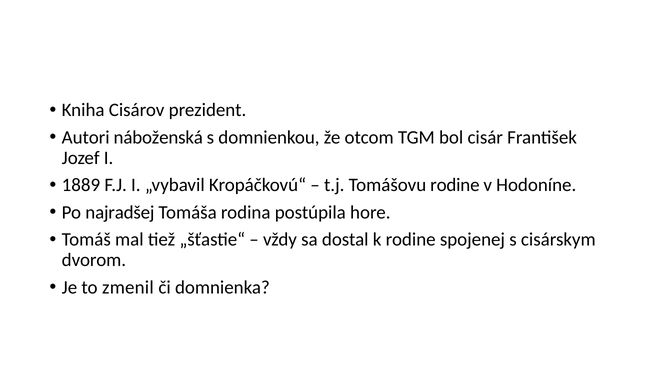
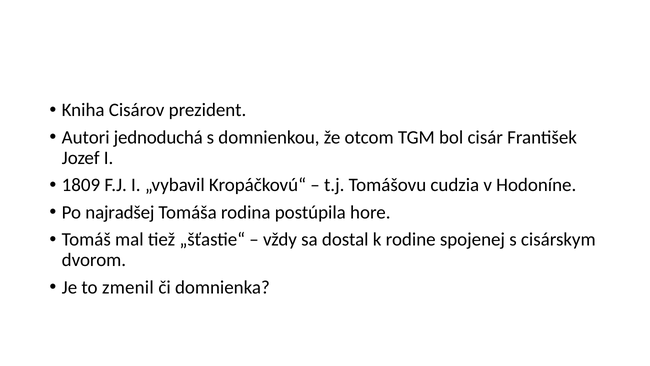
náboženská: náboženská -> jednoduchá (158, 137)
1889: 1889 -> 1809 (81, 185)
Tomášovu rodine: rodine -> cudzia (455, 185)
